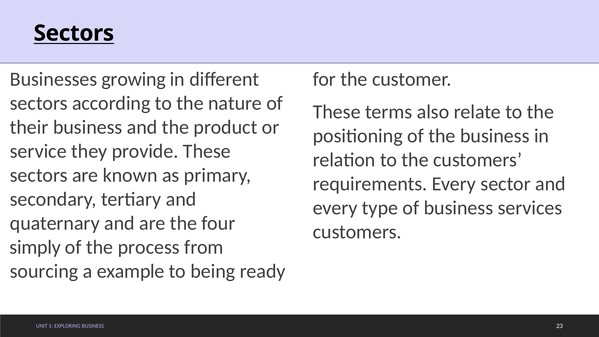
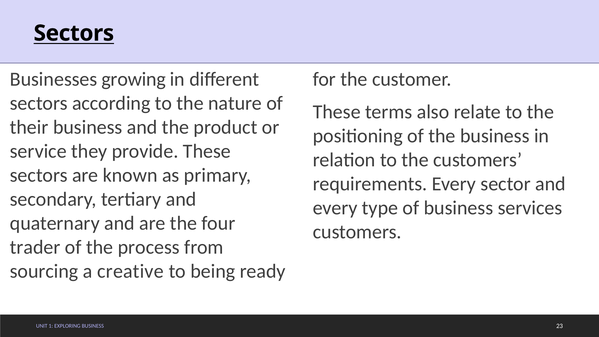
simply: simply -> trader (35, 247)
example: example -> creative (130, 271)
